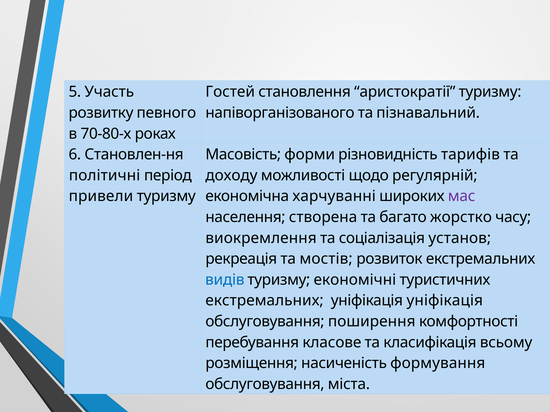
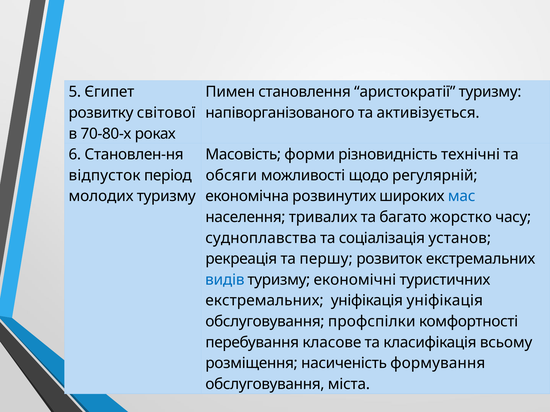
Участь: Участь -> Єгипет (109, 92)
Гостей: Гостей -> Пимен (230, 92)
певного: певного -> світової (166, 113)
пізнавальний: пізнавальний -> активізується (428, 113)
тарифів: тарифів -> технічні (470, 155)
політичні: політичні -> відпусток (105, 176)
доходу: доходу -> обсяги (231, 176)
привели: привели -> молодих (101, 197)
харчуванні: харчуванні -> розвинутих (334, 197)
мас colour: purple -> blue (462, 197)
створена: створена -> тривалих (323, 217)
виокремлення: виокремлення -> судноплавства (261, 238)
мостів: мостів -> першу (326, 259)
поширення: поширення -> профспілки (372, 322)
